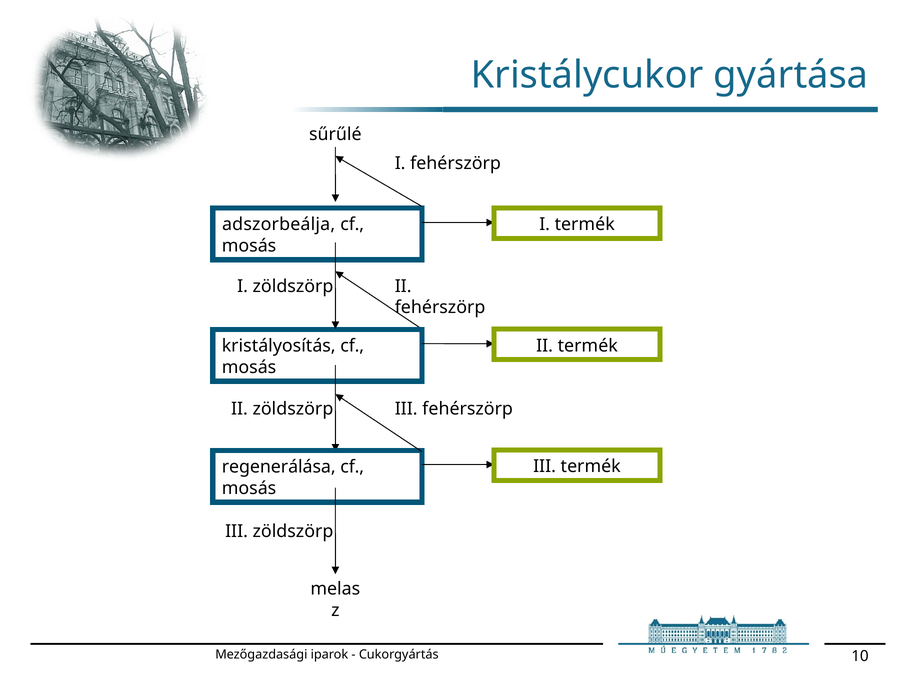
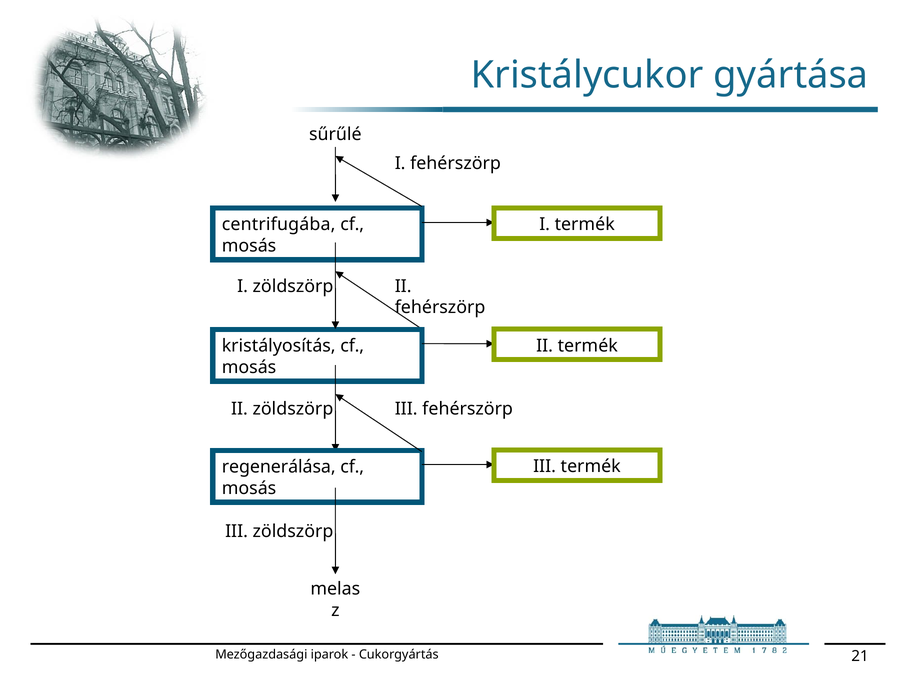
adszorbeálja: adszorbeálja -> centrifugába (279, 224)
10: 10 -> 21 (860, 656)
